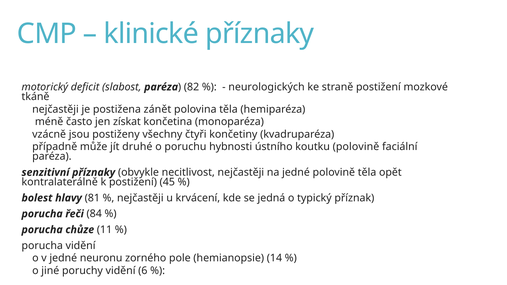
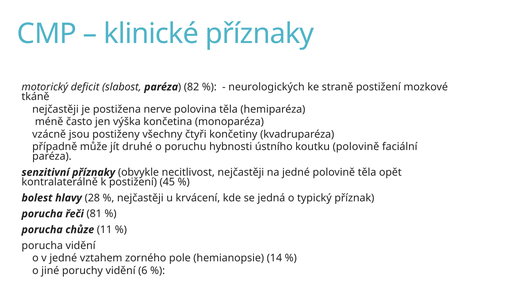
zánět: zánět -> nerve (158, 109)
získat: získat -> výška (127, 122)
81: 81 -> 28 (92, 198)
84: 84 -> 81 (94, 214)
neuronu: neuronu -> vztahem (101, 258)
